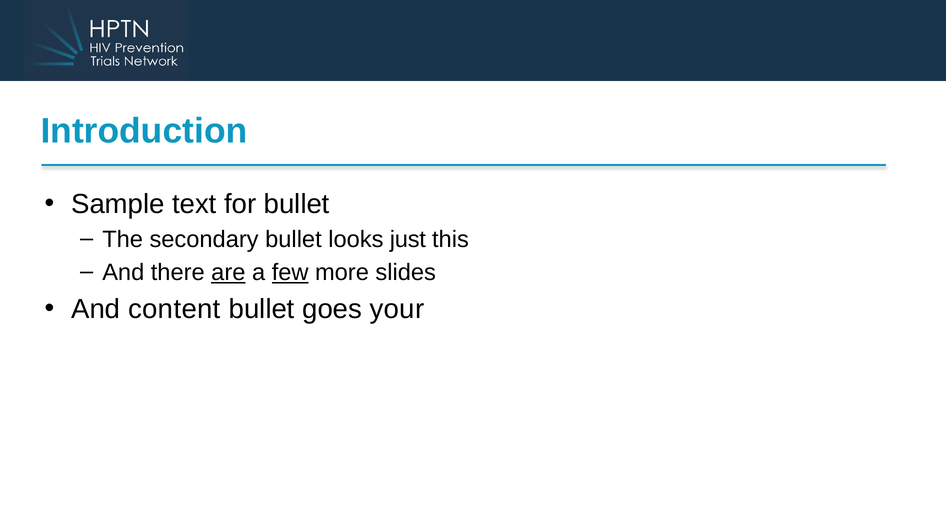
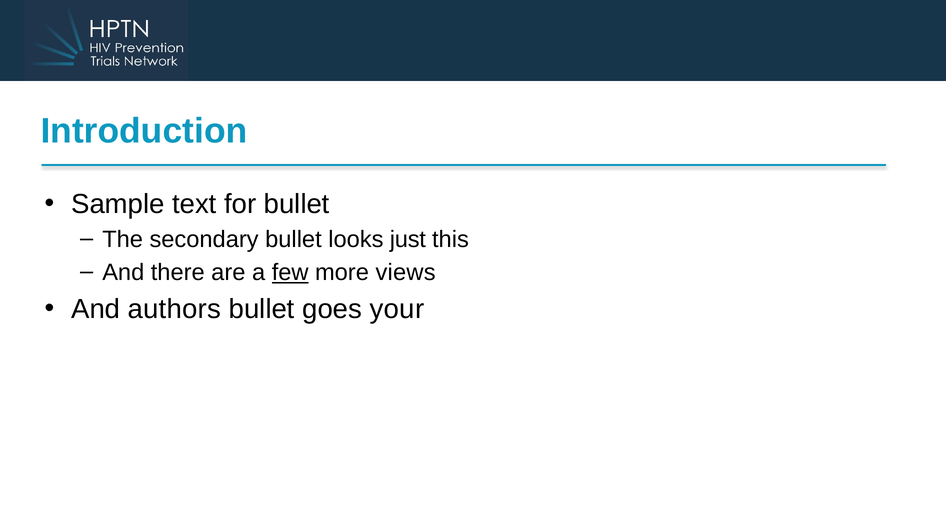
are underline: present -> none (228, 272)
slides: slides -> views (406, 272)
content: content -> authors (174, 309)
